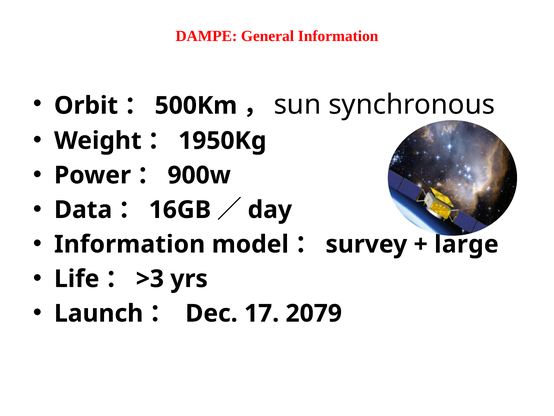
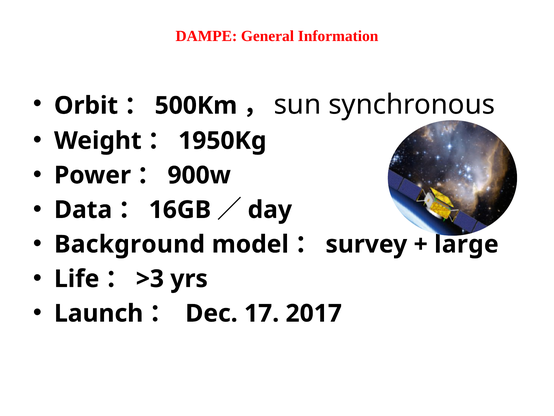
Information: Information -> Background (130, 244)
2079: 2079 -> 2017 (314, 313)
